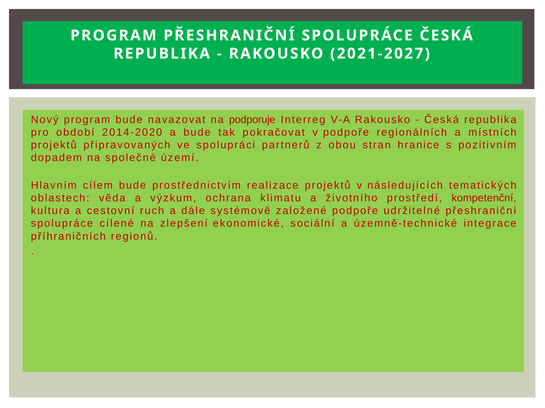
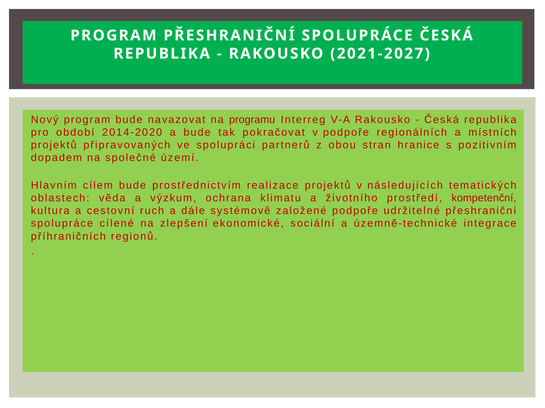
podporuje: podporuje -> programu (252, 120)
